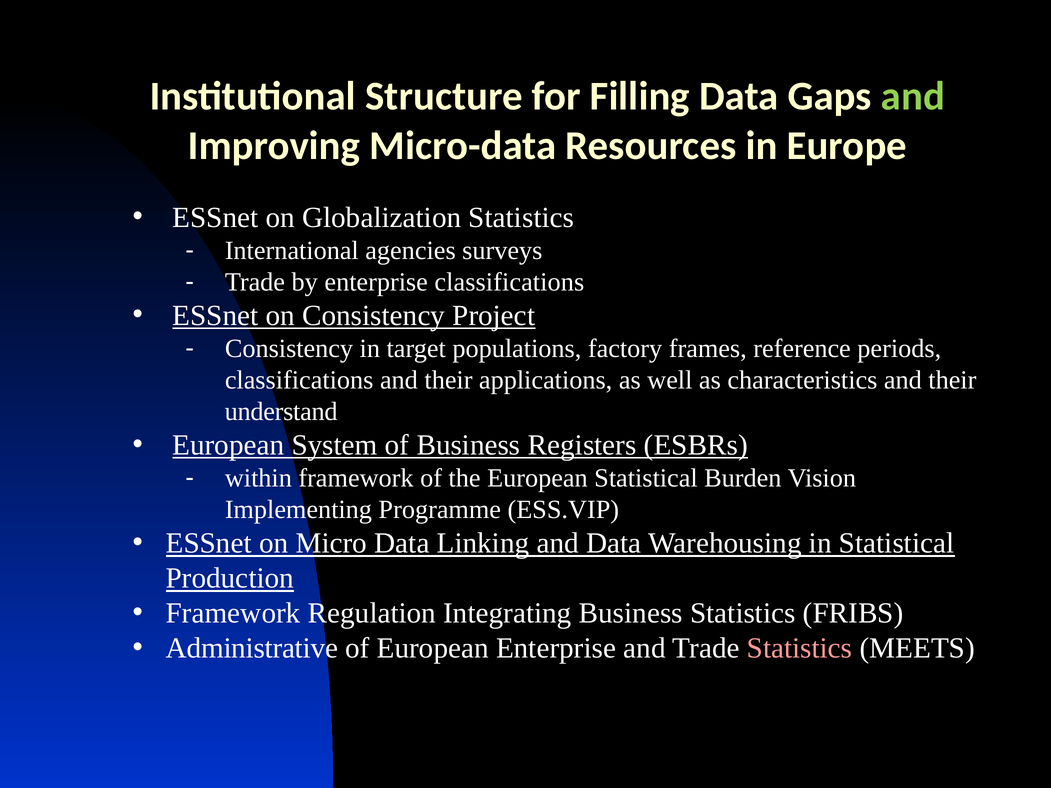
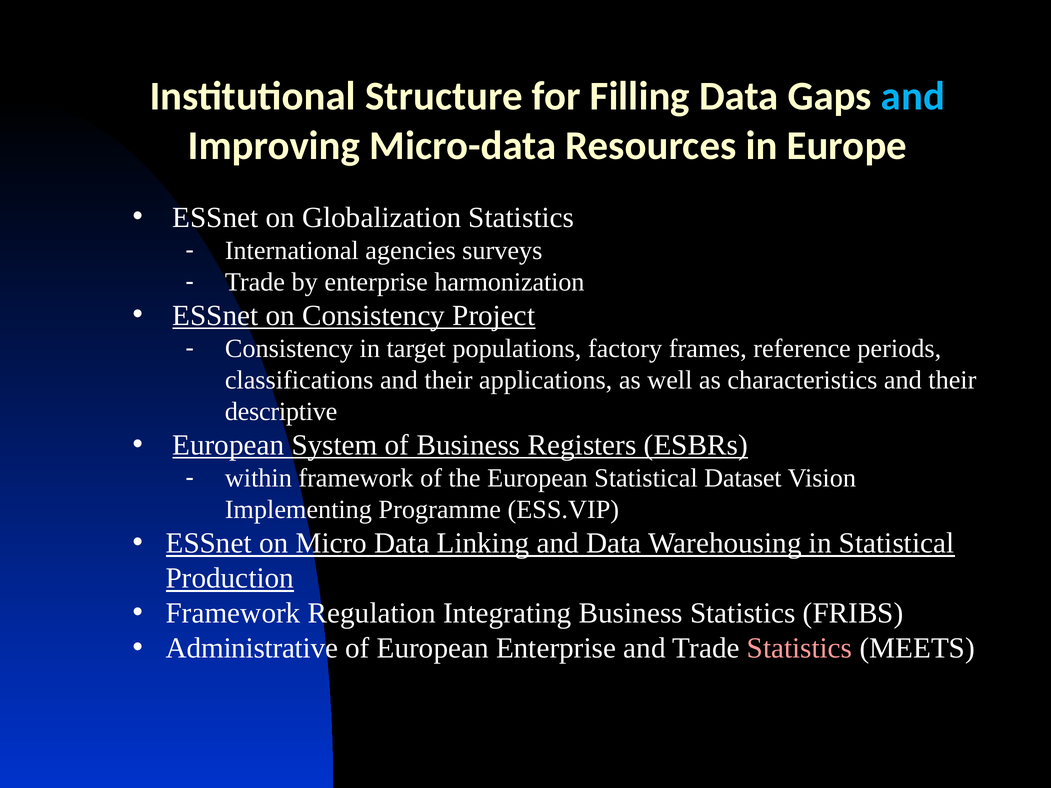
and colour: light green -> light blue (913, 97)
enterprise classifications: classifications -> harmonization (509, 282)
understand: understand -> descriptive (281, 412)
Burden: Burden -> Dataset (743, 478)
